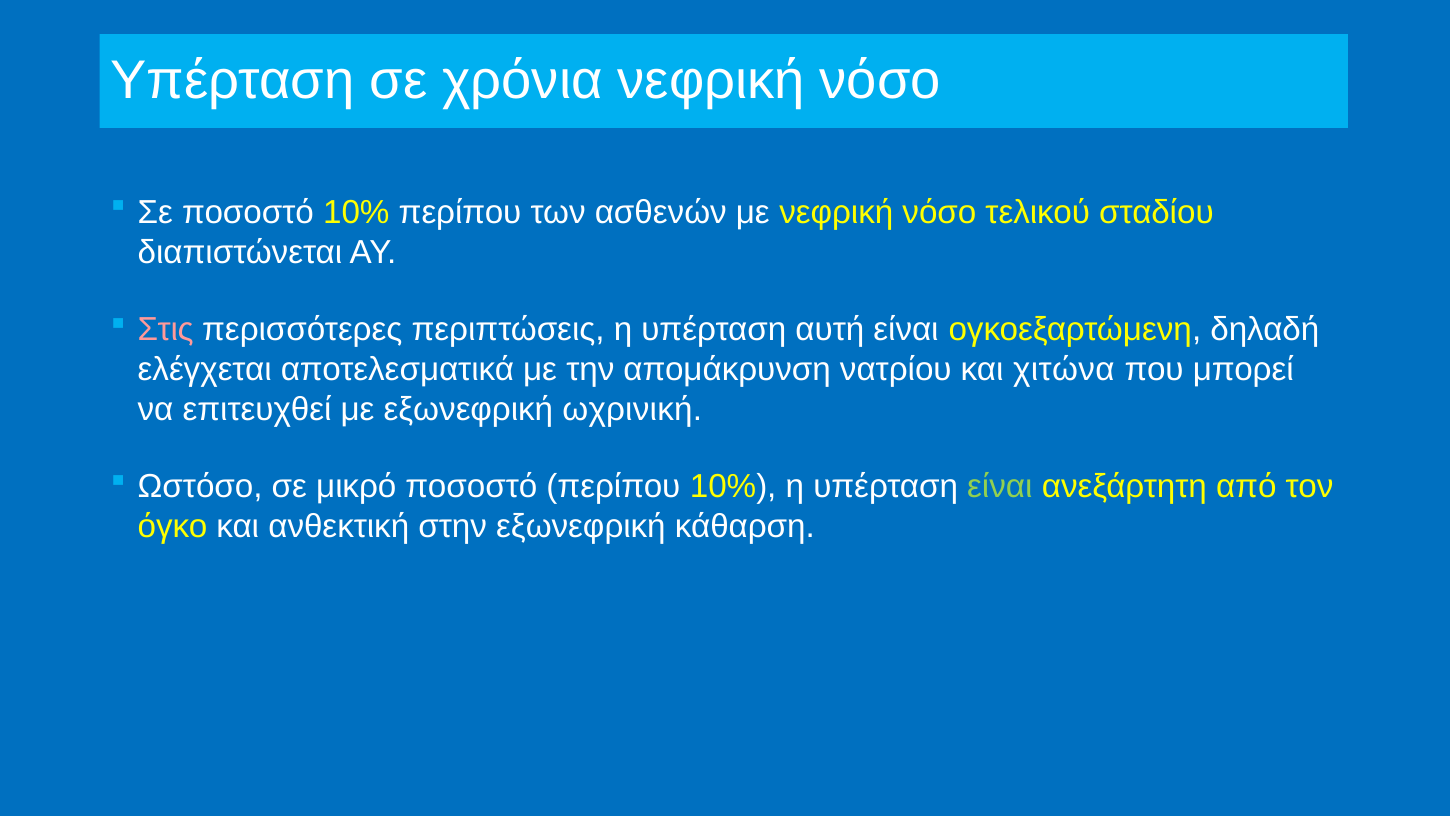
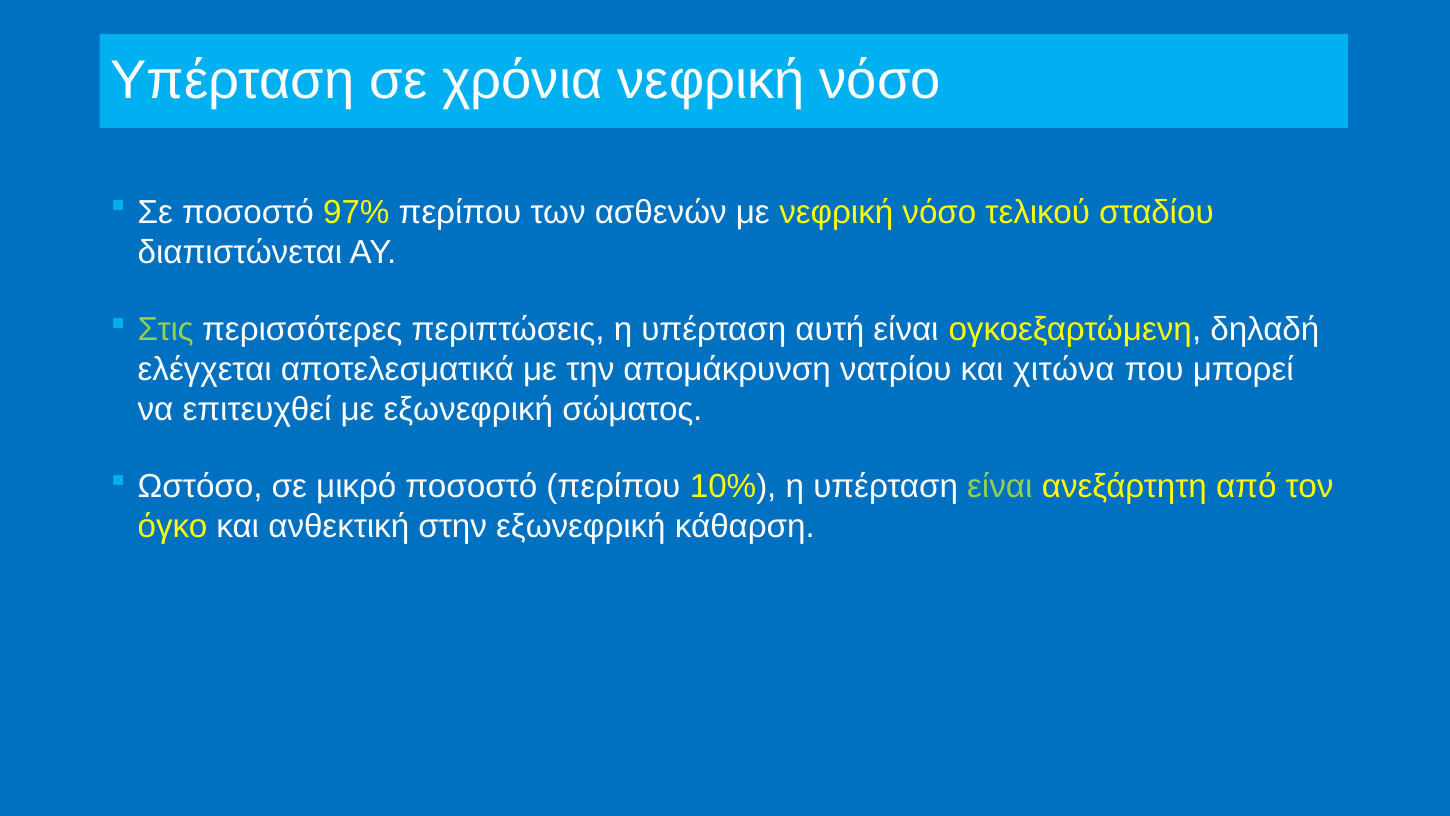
ποσοστό 10%: 10% -> 97% (356, 212)
Στις colour: pink -> light green (166, 329)
ωχρινική: ωχρινική -> σώματος (632, 409)
